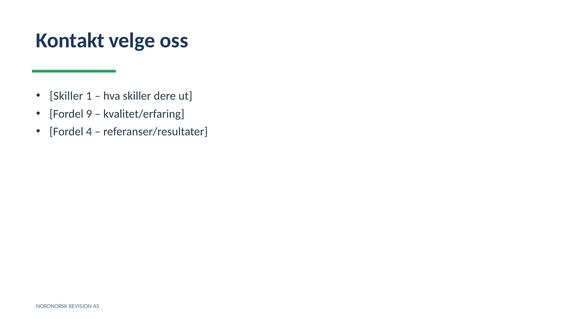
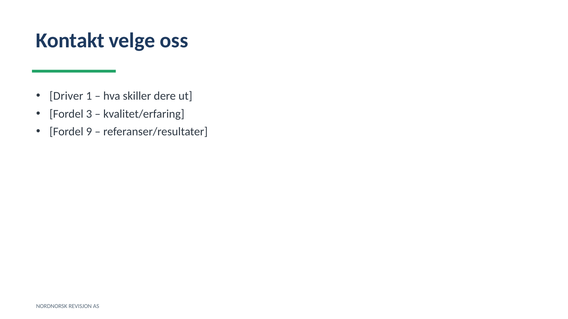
Skiller: Skiller -> Driver (66, 96)
9: 9 -> 3 (89, 114)
4: 4 -> 9 (89, 132)
